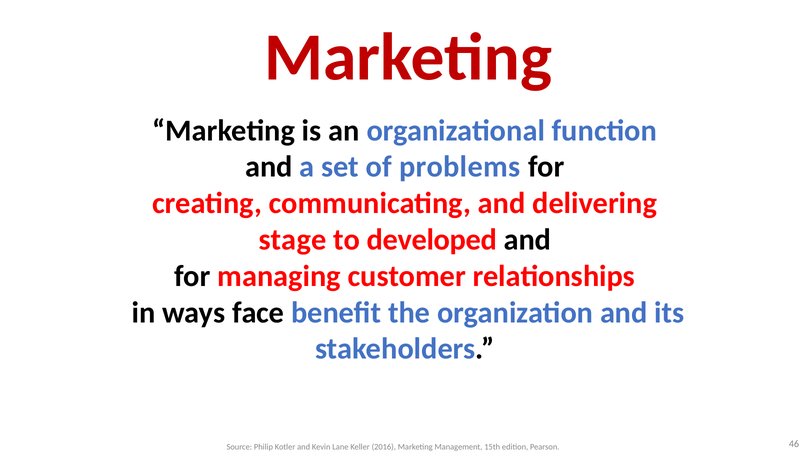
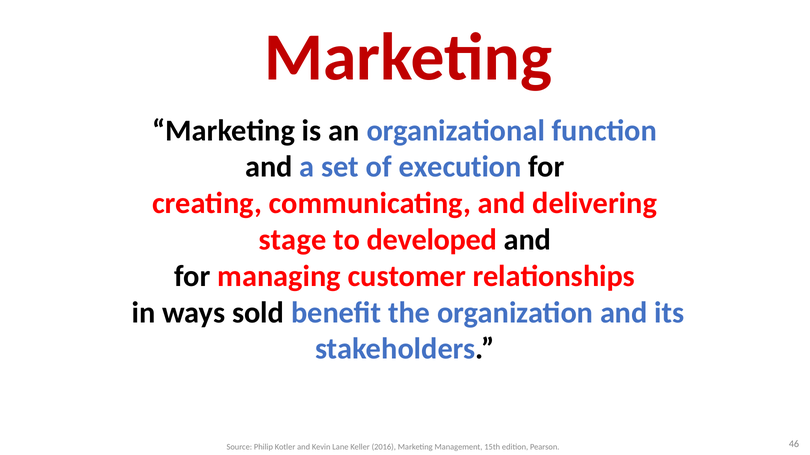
problems: problems -> execution (460, 167)
face: face -> sold (258, 313)
